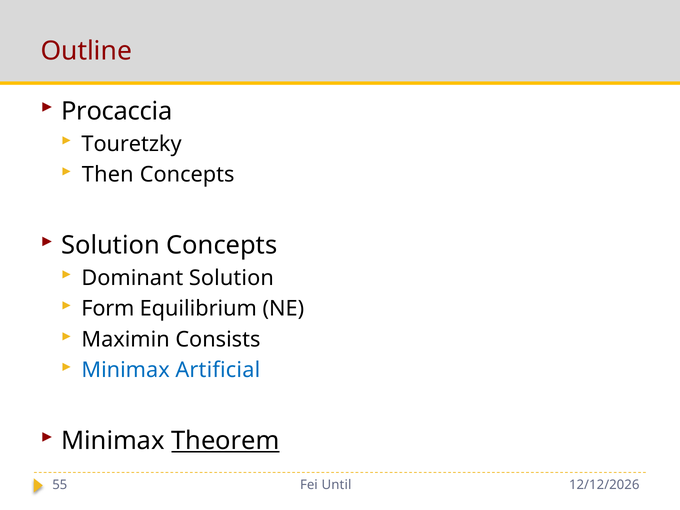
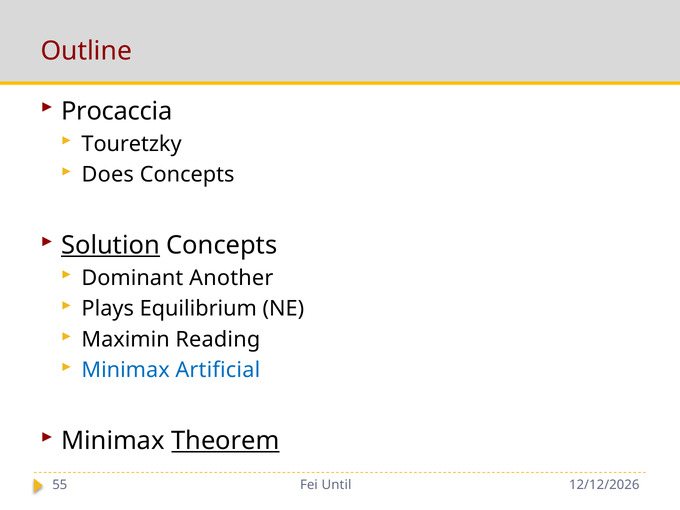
Then: Then -> Does (108, 175)
Solution underline: none -> present (110, 245)
Dominant Solution: Solution -> Another (231, 278)
Form: Form -> Plays (108, 309)
Consists: Consists -> Reading (218, 340)
